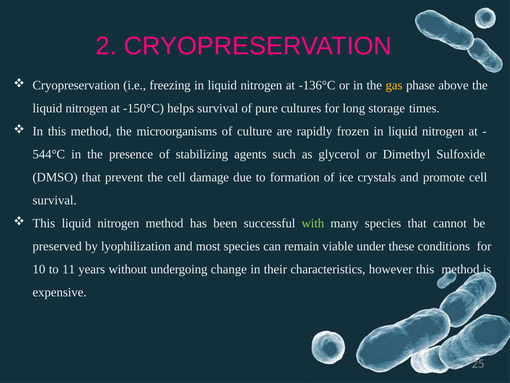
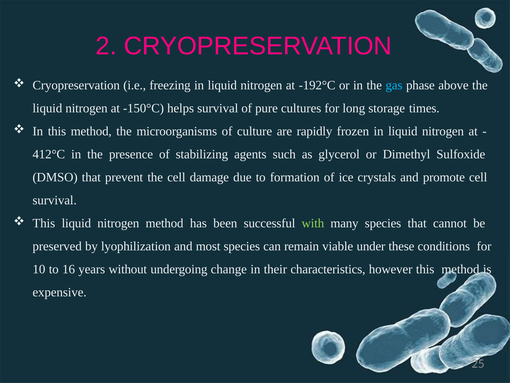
-136°C: -136°C -> -192°C (317, 85)
gas colour: yellow -> light blue (394, 85)
544°C: 544°C -> 412°C (49, 154)
11: 11 -> 16 (69, 269)
